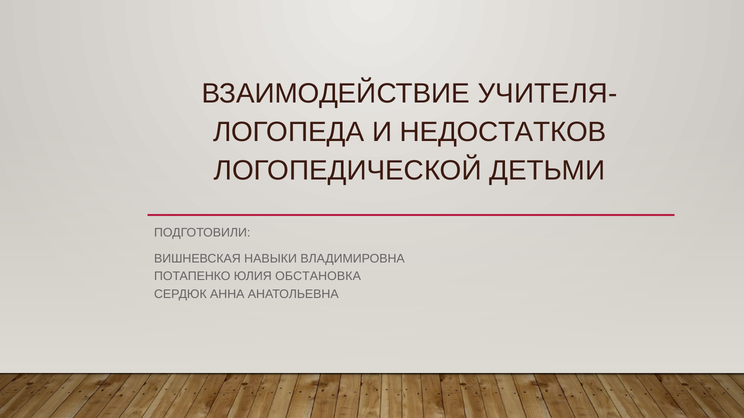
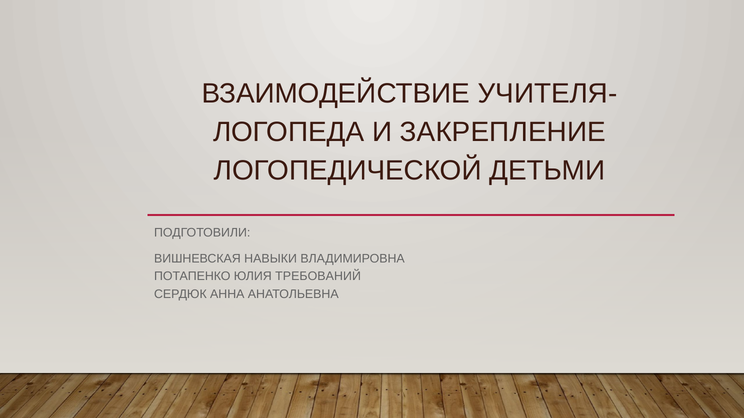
НЕДОСТАТКОВ: НЕДОСТАТКОВ -> ЗАКРЕПЛЕНИЕ (503, 132)
ОБСТАНОВКА: ОБСТАНОВКА -> ТРЕБОВАНИЙ (318, 277)
